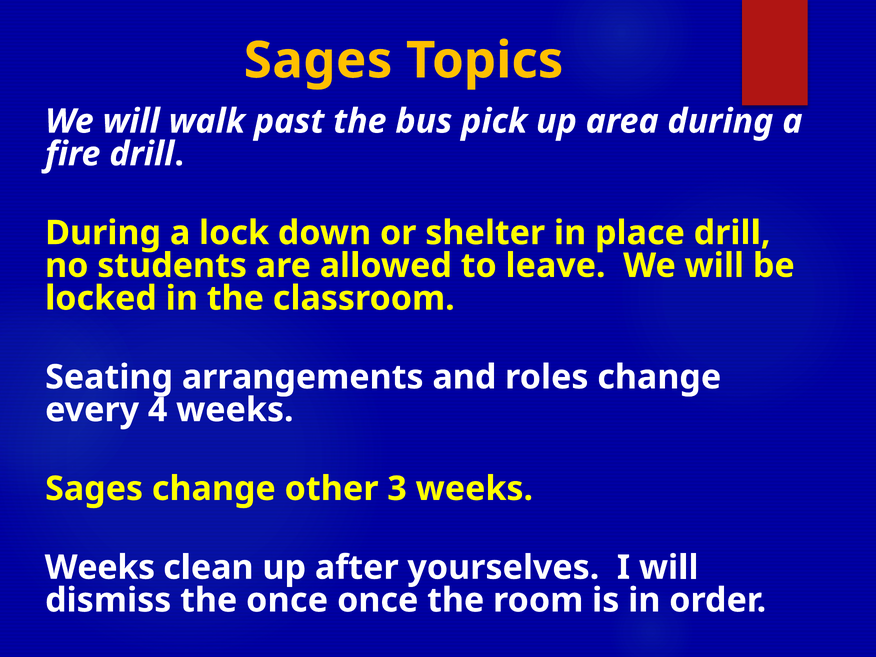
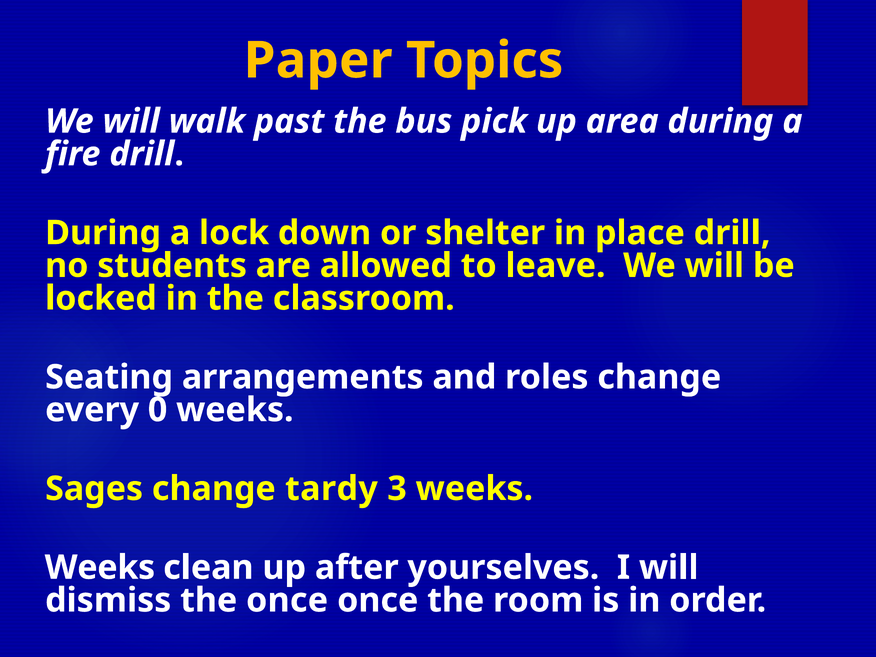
Sages: Sages -> Paper (318, 61)
4: 4 -> 0 (158, 410)
other: other -> tardy (331, 489)
